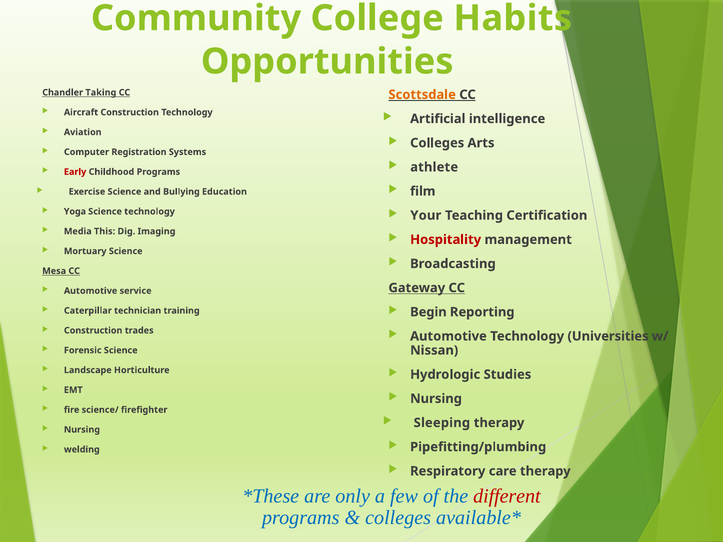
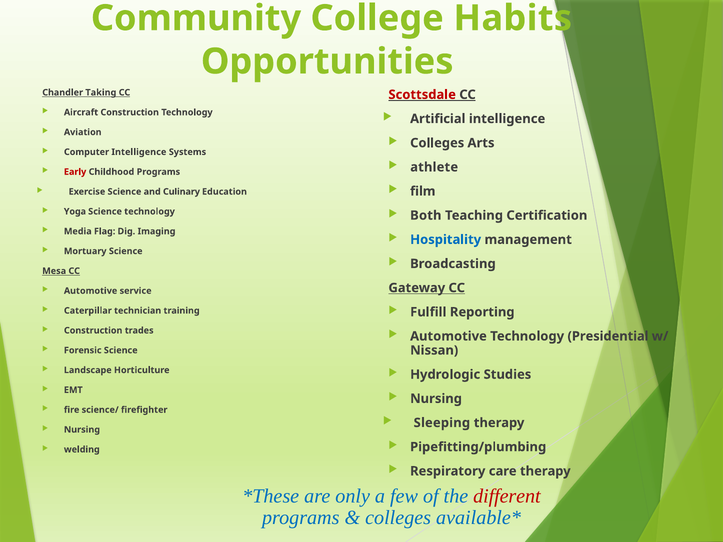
Scottsdale colour: orange -> red (422, 95)
Computer Registration: Registration -> Intelligence (139, 152)
Bullying: Bullying -> Culinary (181, 192)
Your: Your -> Both (426, 216)
This: This -> Flag (105, 231)
Hospitality colour: red -> blue (446, 240)
Begin: Begin -> Fulfill (428, 312)
Universities: Universities -> Presidential (608, 336)
